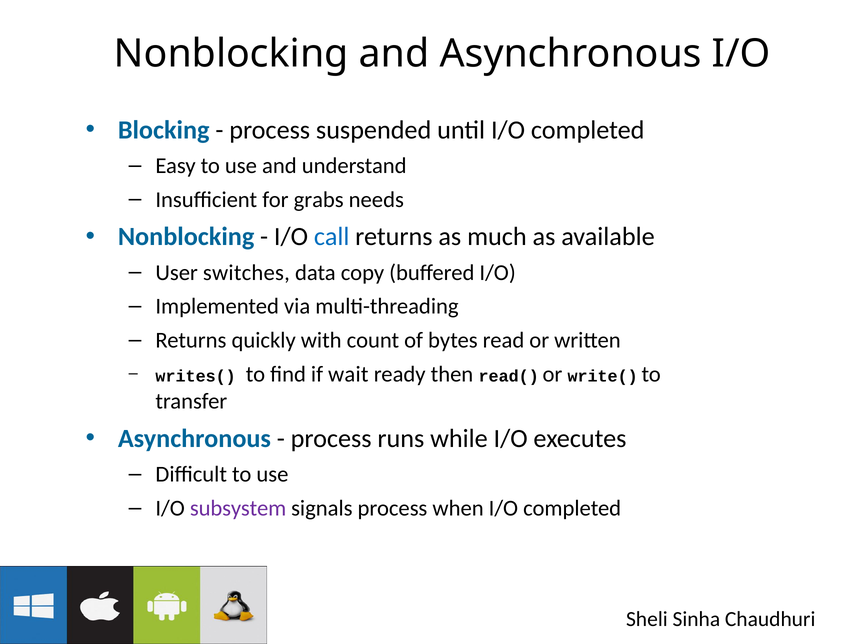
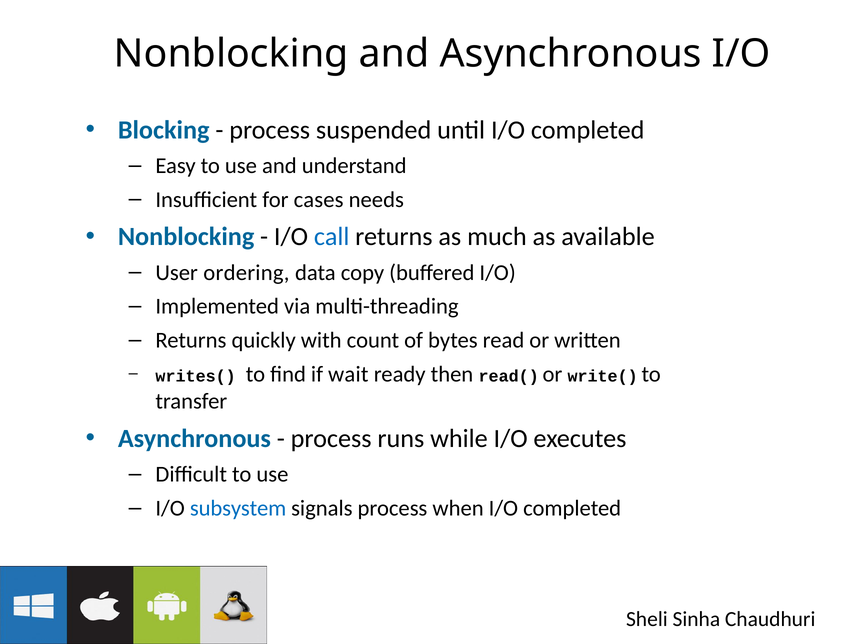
grabs: grabs -> cases (319, 200)
switches: switches -> ordering (246, 273)
subsystem colour: purple -> blue (238, 508)
